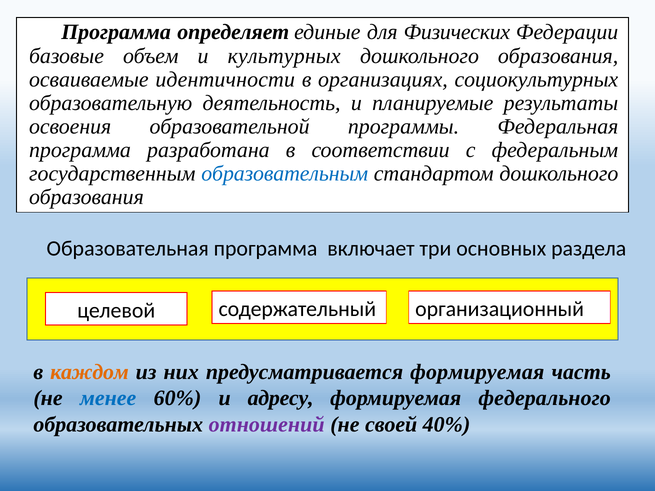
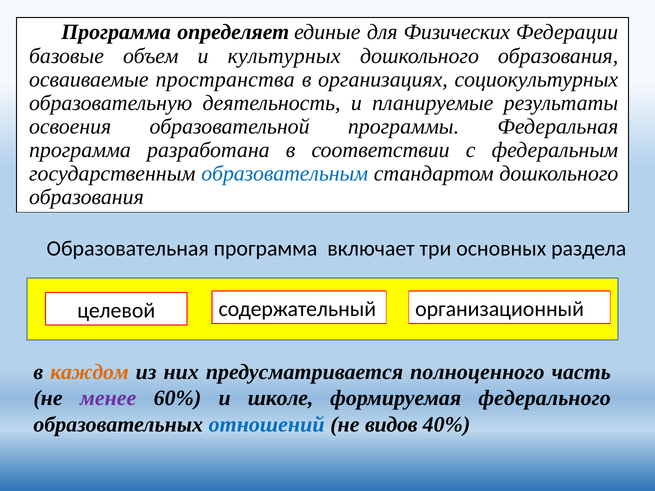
идентичности: идентичности -> пространства (225, 79)
предусматривается формируемая: формируемая -> полноценного (477, 372)
менее colour: blue -> purple (108, 398)
адресу: адресу -> школе (281, 398)
отношений colour: purple -> blue (267, 425)
своей: своей -> видов (391, 425)
